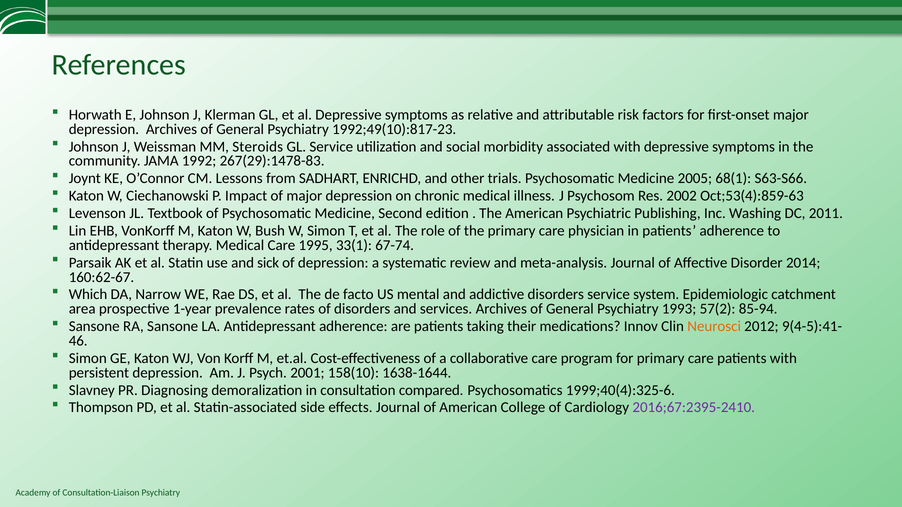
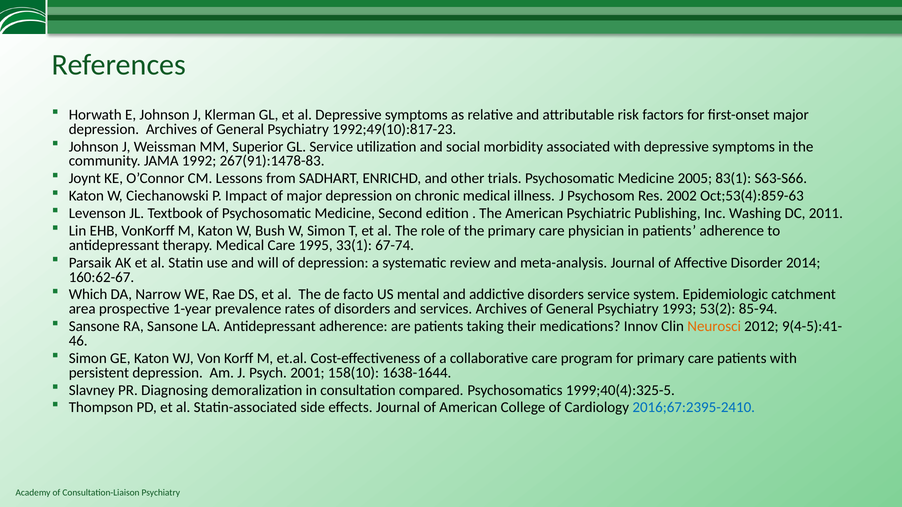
Steroids: Steroids -> Superior (258, 147)
267(29):1478-83: 267(29):1478-83 -> 267(91):1478-83 (272, 161)
68(1: 68(1 -> 83(1 (733, 179)
sick: sick -> will (268, 263)
57(2: 57(2 -> 53(2 (718, 309)
1999;40(4):325-6: 1999;40(4):325-6 -> 1999;40(4):325-5 (620, 390)
2016;67:2395-2410 colour: purple -> blue (694, 408)
